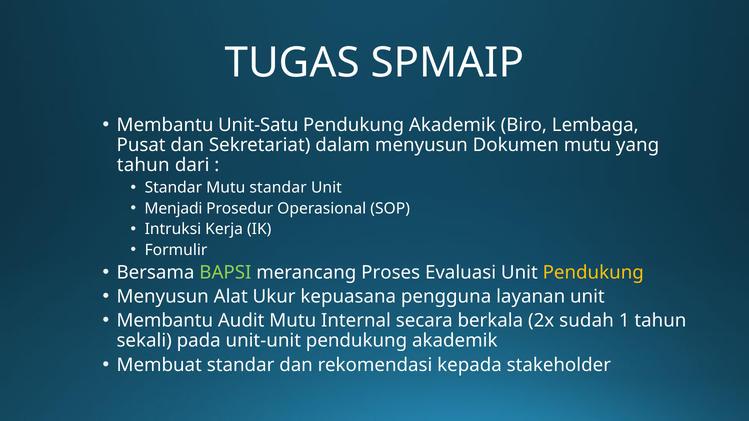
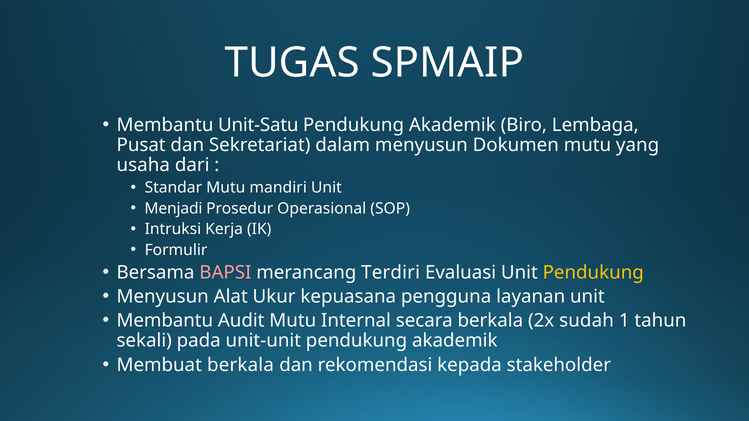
tahun: tahun -> usaha (143, 165)
Mutu standar: standar -> mandiri (278, 188)
BAPSI colour: light green -> pink (225, 273)
Proses: Proses -> Terdiri (391, 273)
Membuat standar: standar -> berkala (240, 365)
